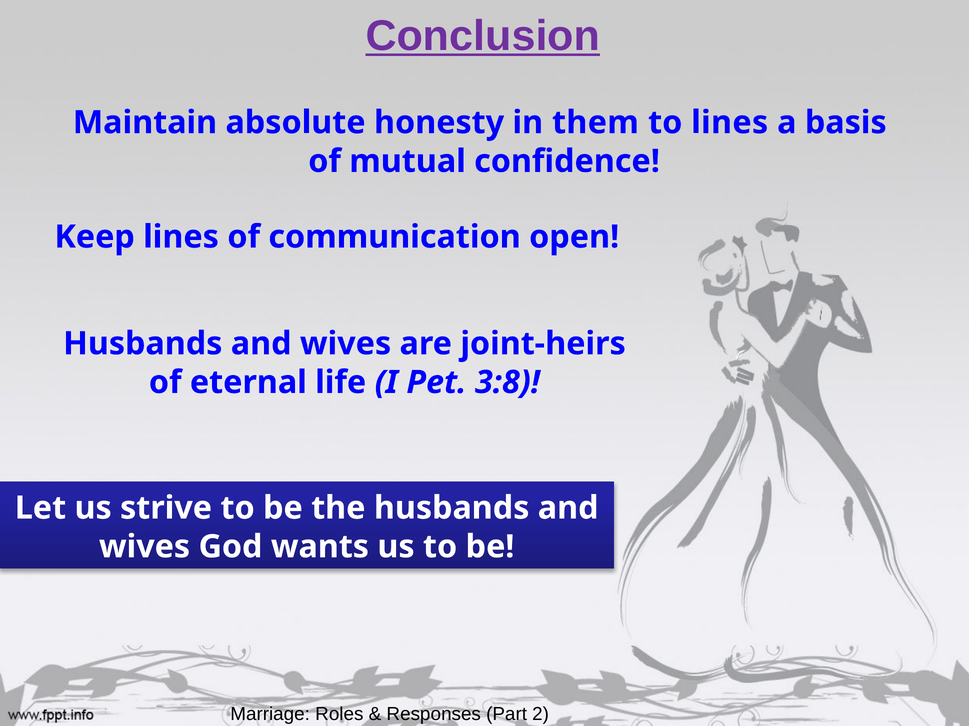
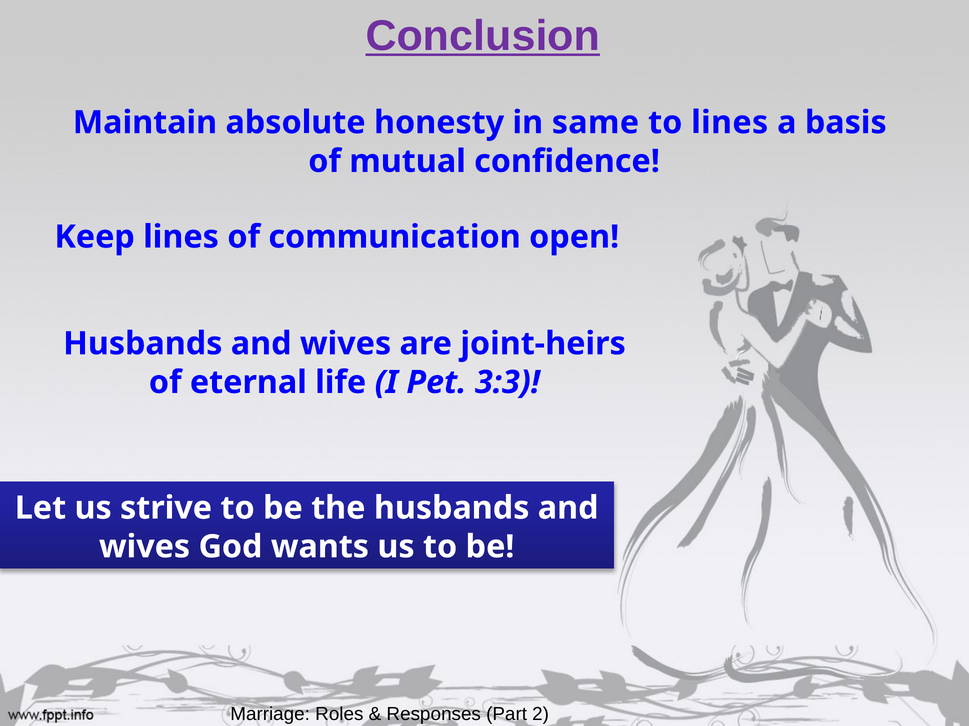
them: them -> same (595, 123)
3:8: 3:8 -> 3:3 (508, 383)
